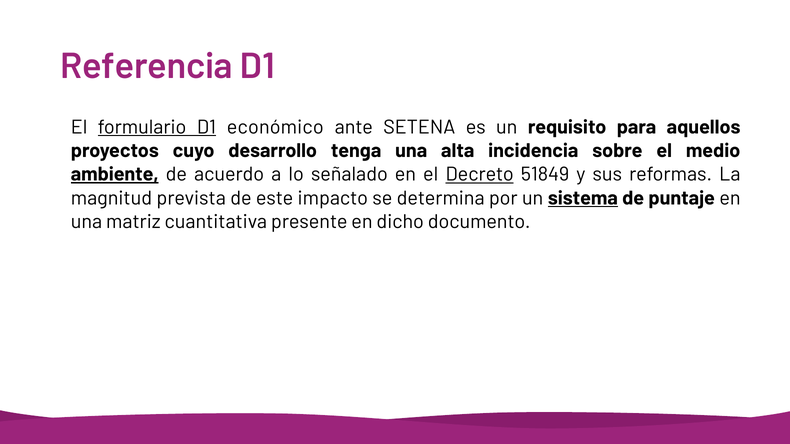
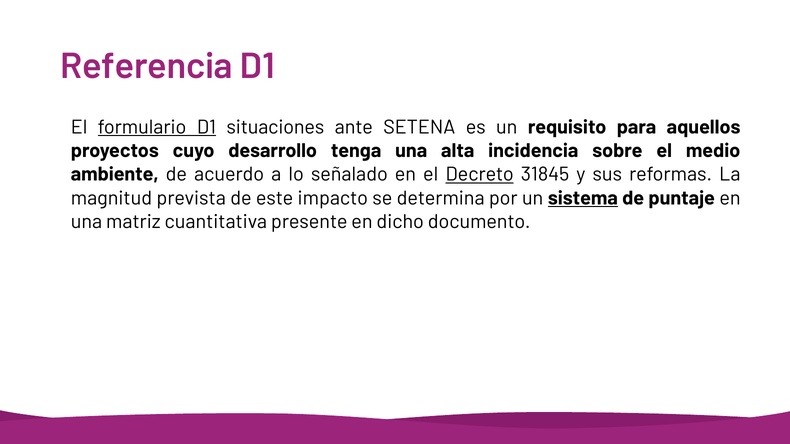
económico: económico -> situaciones (275, 127)
ambiente underline: present -> none (115, 174)
51849: 51849 -> 31845 (545, 174)
